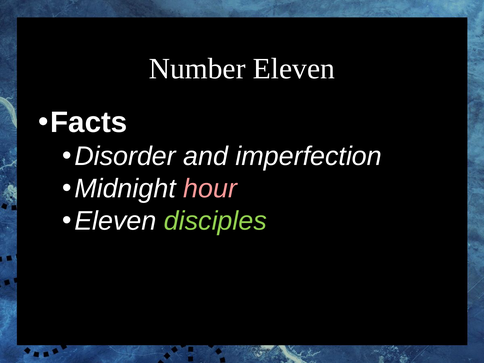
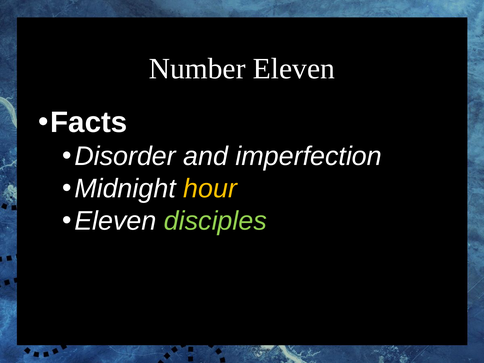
hour colour: pink -> yellow (210, 189)
